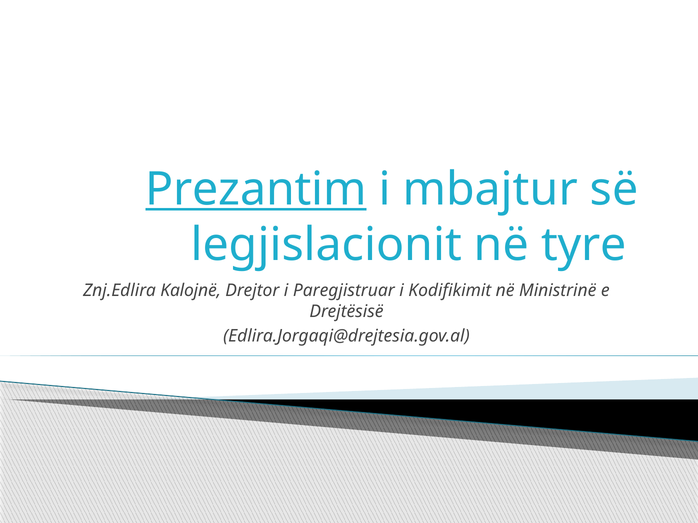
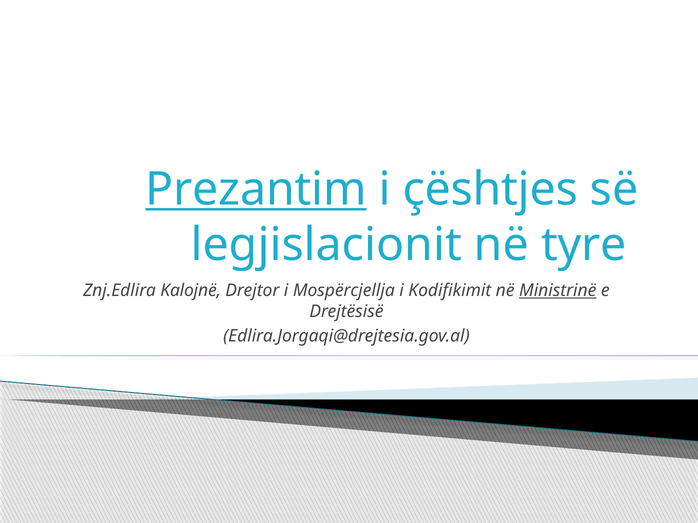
mbajtur: mbajtur -> çështjes (490, 189)
Paregjistruar: Paregjistruar -> Mospërcjellja (344, 291)
Ministrinë underline: none -> present (558, 291)
